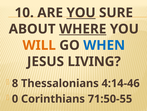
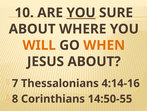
WHERE underline: present -> none (83, 29)
WHEN colour: blue -> orange (104, 45)
JESUS LIVING: LIVING -> ABOUT (94, 61)
8: 8 -> 7 (15, 83)
4:14-46: 4:14-46 -> 4:14-16 (121, 83)
0: 0 -> 8 (15, 98)
71:50-55: 71:50-55 -> 14:50-55 (110, 98)
